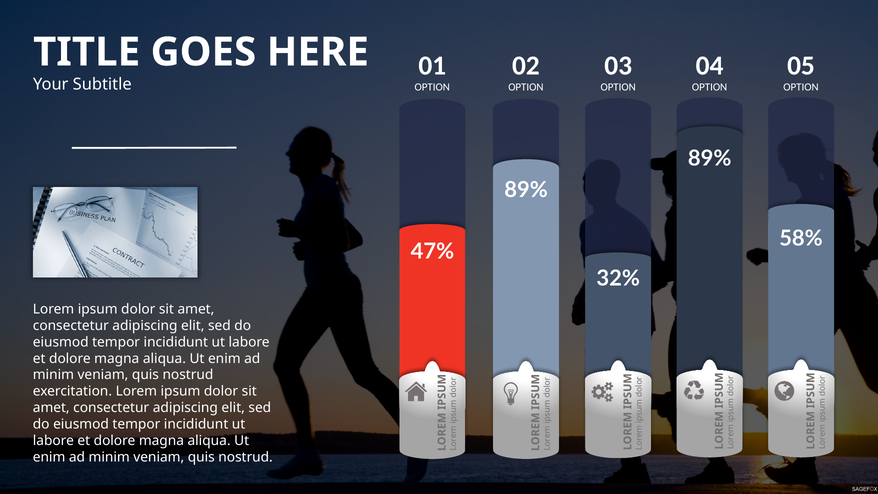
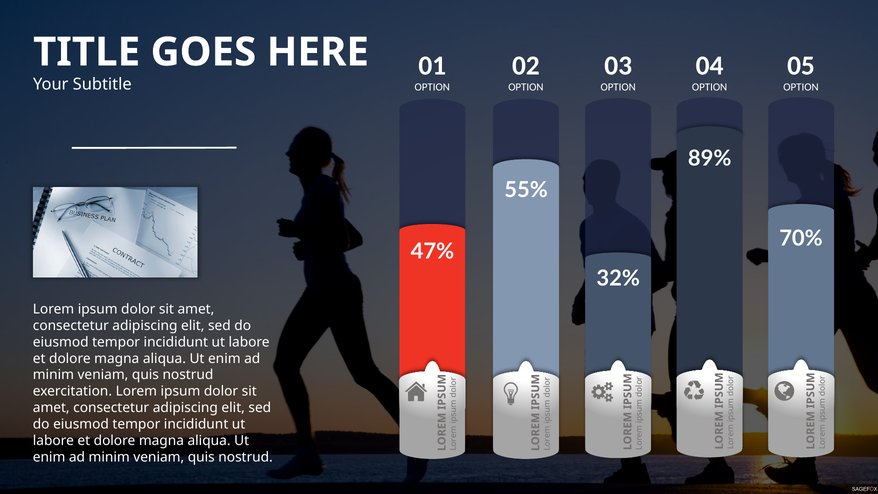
89%: 89% -> 55% (526, 190)
58%: 58% -> 70% (801, 238)
